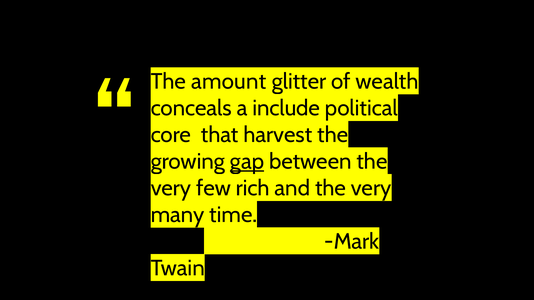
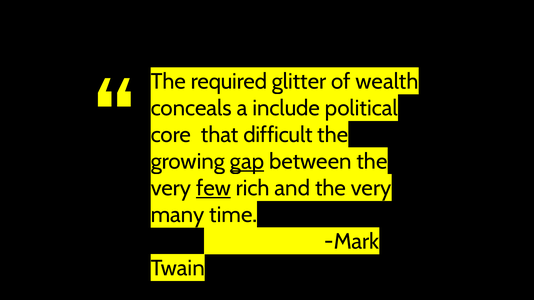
amount: amount -> required (229, 81)
harvest: harvest -> difficult (278, 135)
few underline: none -> present (213, 188)
